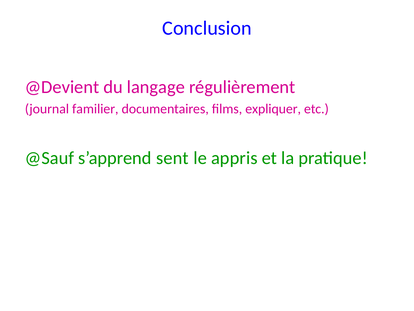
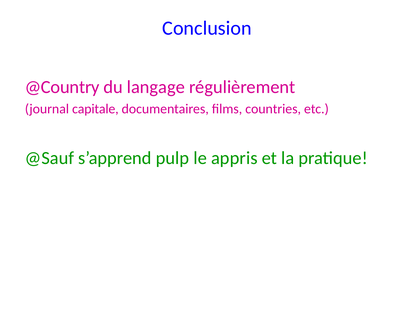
@Devient: @Devient -> @Country (62, 87)
familier: familier -> capitale (95, 109)
expliquer: expliquer -> countries (273, 109)
sent: sent -> pulp (172, 158)
